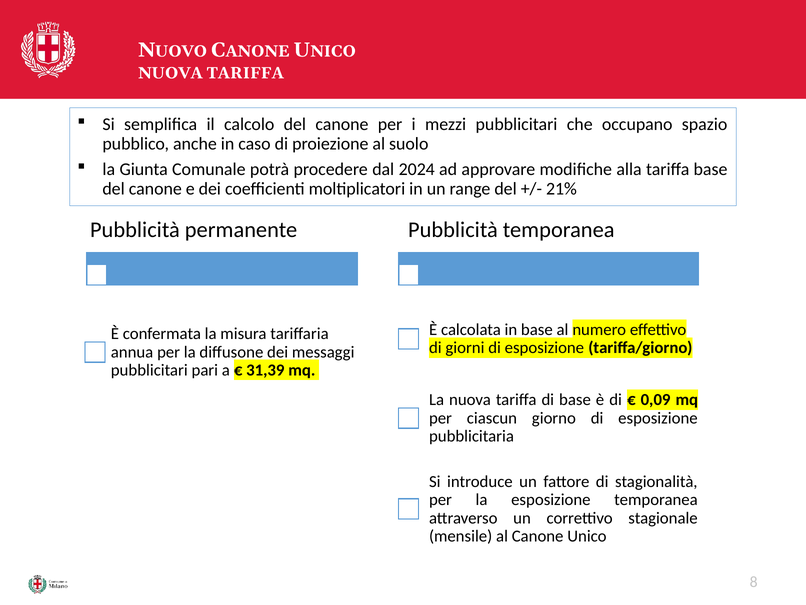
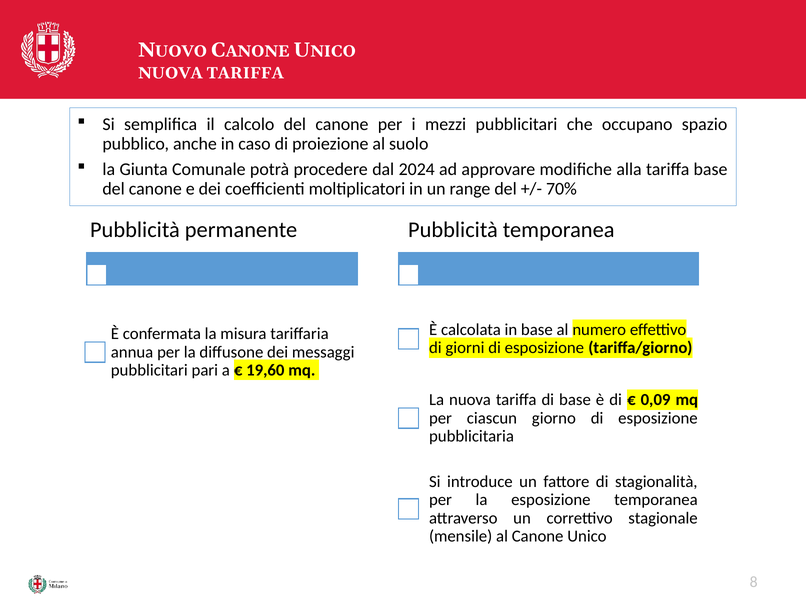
21%: 21% -> 70% (561, 189)
31,39: 31,39 -> 19,60 (265, 370)
